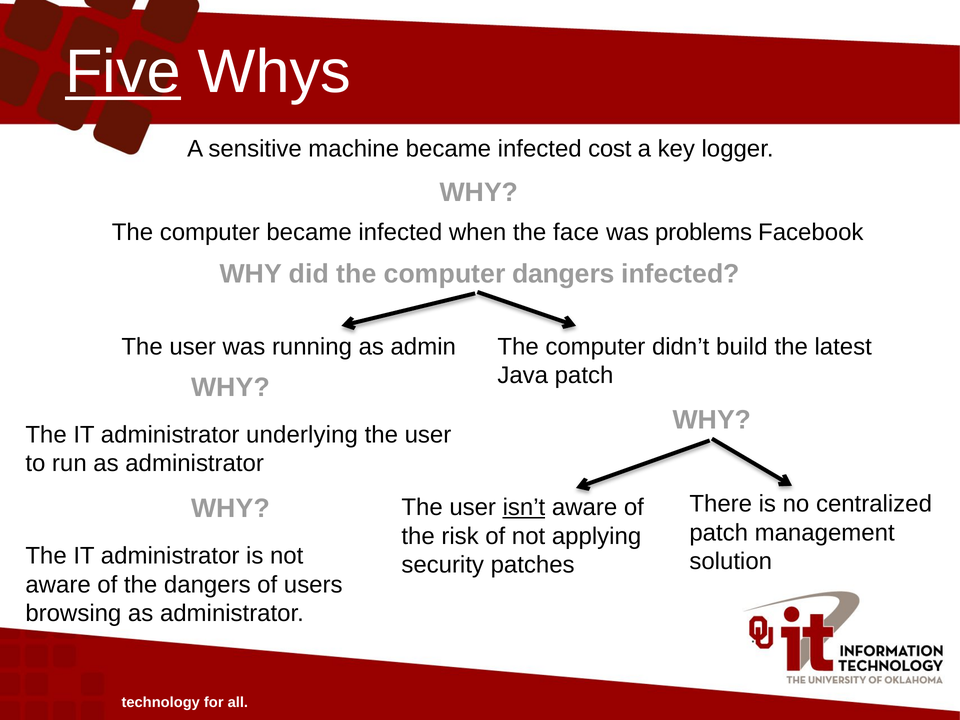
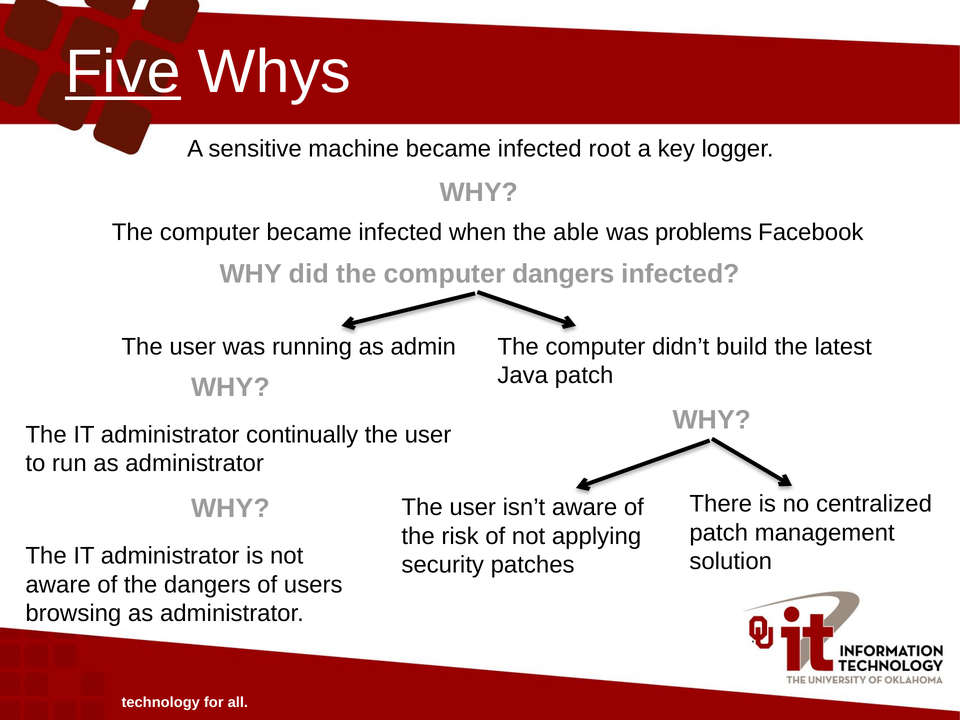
cost: cost -> root (610, 149)
face: face -> able (576, 232)
underlying: underlying -> continually (302, 435)
isn’t underline: present -> none (524, 507)
